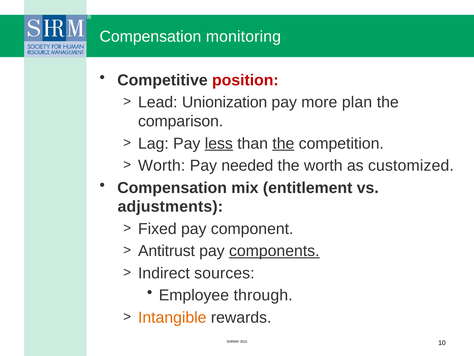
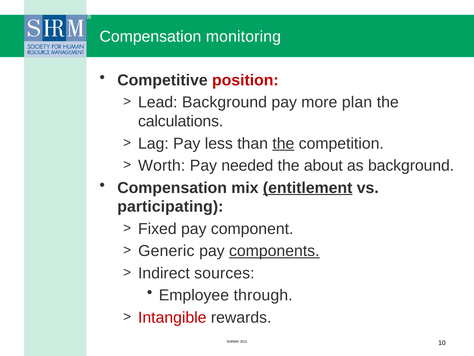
Lead Unionization: Unionization -> Background (224, 102)
comparison: comparison -> calculations (181, 121)
less underline: present -> none (219, 143)
the worth: worth -> about (323, 165)
as customized: customized -> background (411, 165)
entitlement underline: none -> present (308, 188)
adjustments: adjustments -> participating (170, 206)
Antitrust: Antitrust -> Generic (166, 251)
Intangible colour: orange -> red (172, 317)
